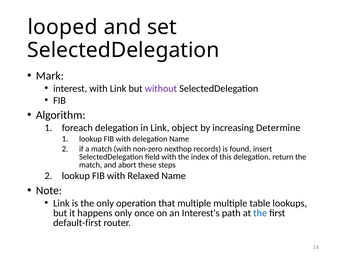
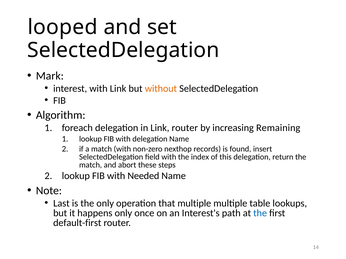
without colour: purple -> orange (161, 89)
Link object: object -> router (185, 128)
Determine: Determine -> Remaining (278, 128)
Relaxed: Relaxed -> Needed (143, 176)
Link: Link -> Last (61, 204)
